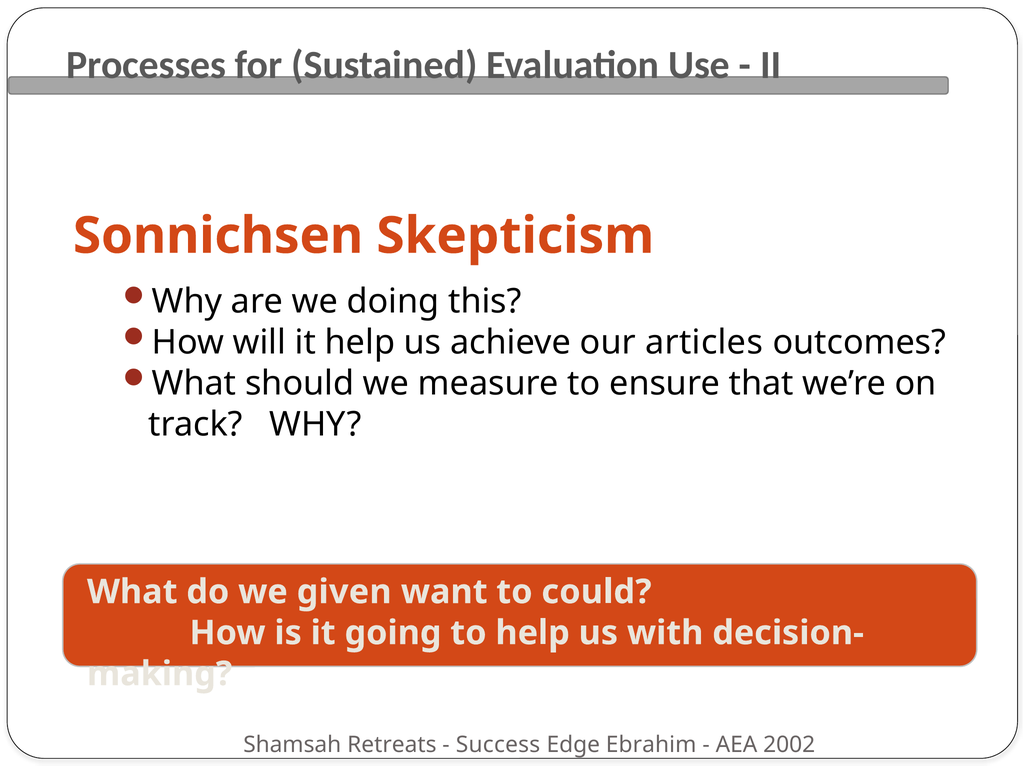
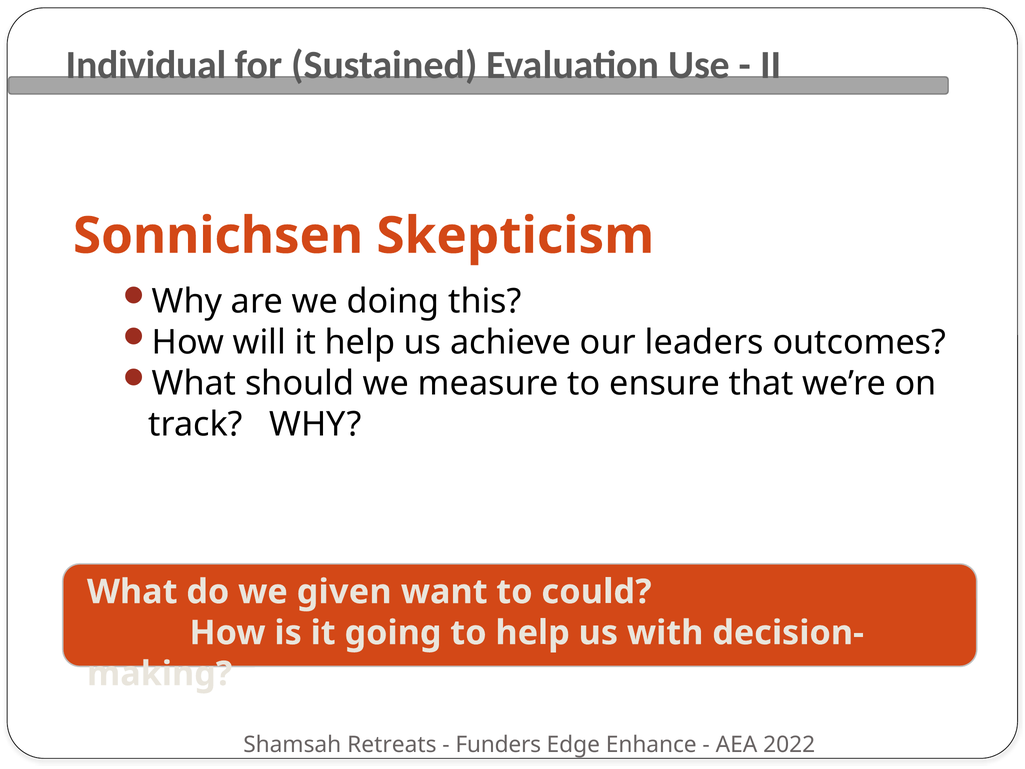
Processes: Processes -> Individual (146, 65)
articles: articles -> leaders (704, 342)
Success: Success -> Funders (498, 745)
Ebrahim: Ebrahim -> Enhance (651, 745)
2002: 2002 -> 2022 (789, 745)
